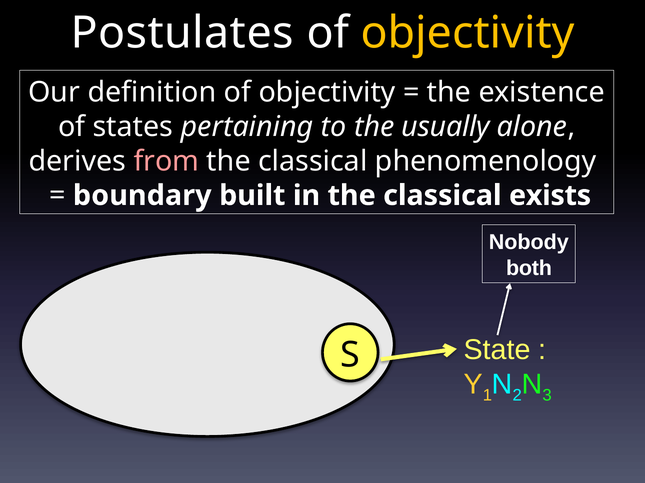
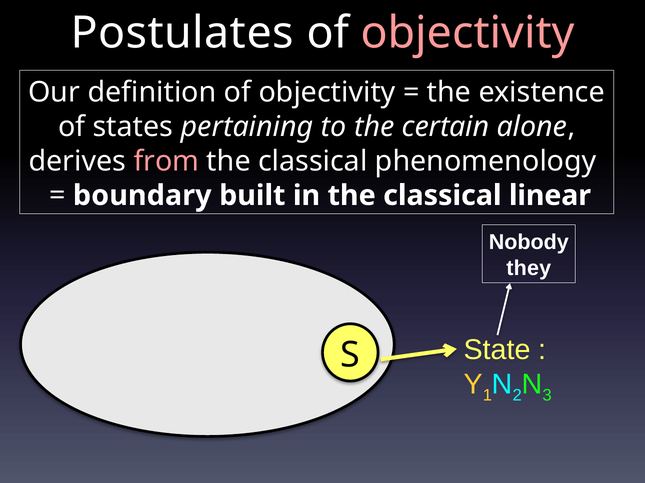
objectivity colour: yellow -> pink (468, 33)
usually: usually -> certain (446, 127)
exists: exists -> linear (550, 196)
both: both -> they (529, 269)
